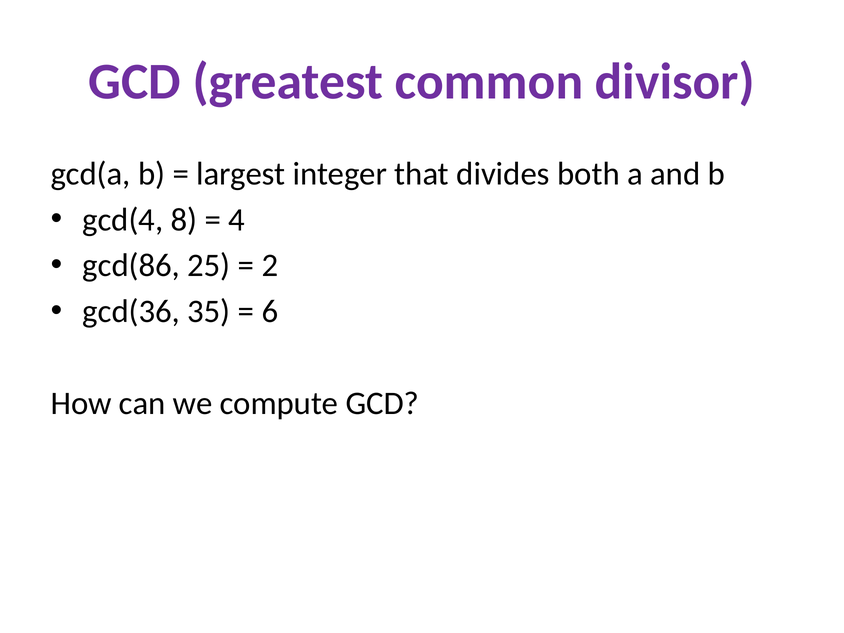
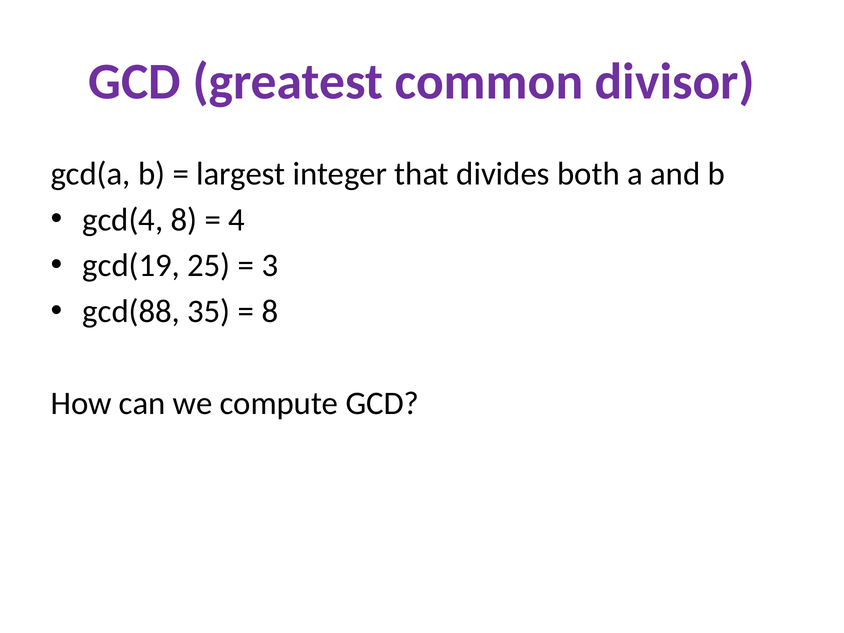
gcd(86: gcd(86 -> gcd(19 (131, 266)
2: 2 -> 3 (270, 266)
gcd(36: gcd(36 -> gcd(88 (131, 312)
6: 6 -> 8 (270, 312)
